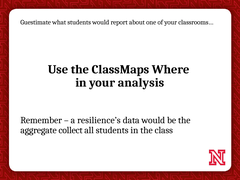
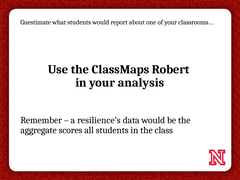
Where: Where -> Robert (171, 69)
collect: collect -> scores (71, 130)
